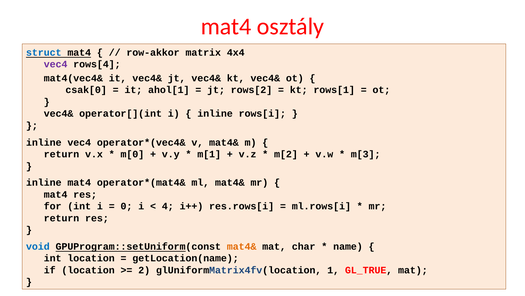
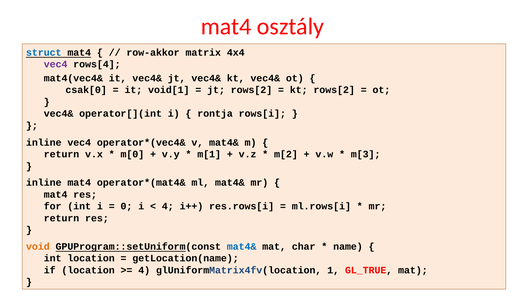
ahol[1: ahol[1 -> void[1 (169, 90)
kt rows[1: rows[1 -> rows[2 (334, 90)
inline: inline -> rontja (215, 113)
void colour: blue -> orange (38, 246)
mat4& colour: orange -> blue (242, 246)
2: 2 -> 4 (144, 270)
